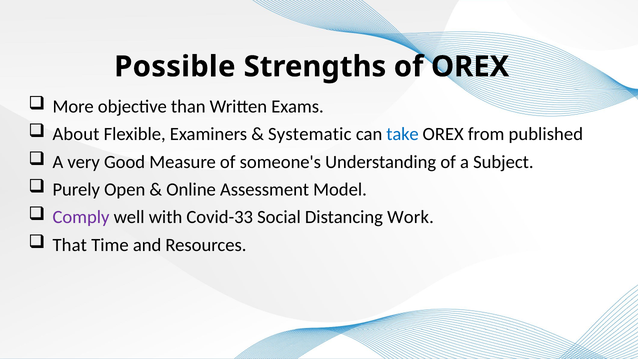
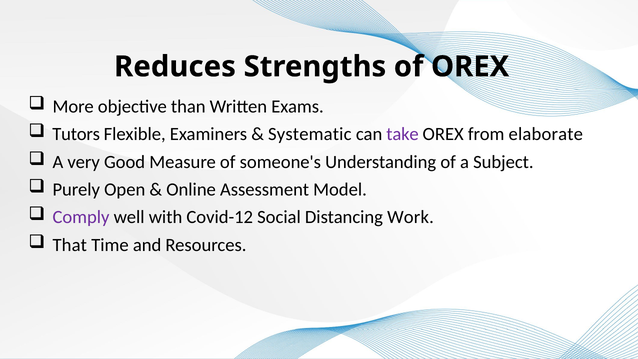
Possible: Possible -> Reduces (175, 67)
About: About -> Tutors (76, 134)
take colour: blue -> purple (403, 134)
published: published -> elaborate (546, 134)
Covid-33: Covid-33 -> Covid-12 (220, 217)
